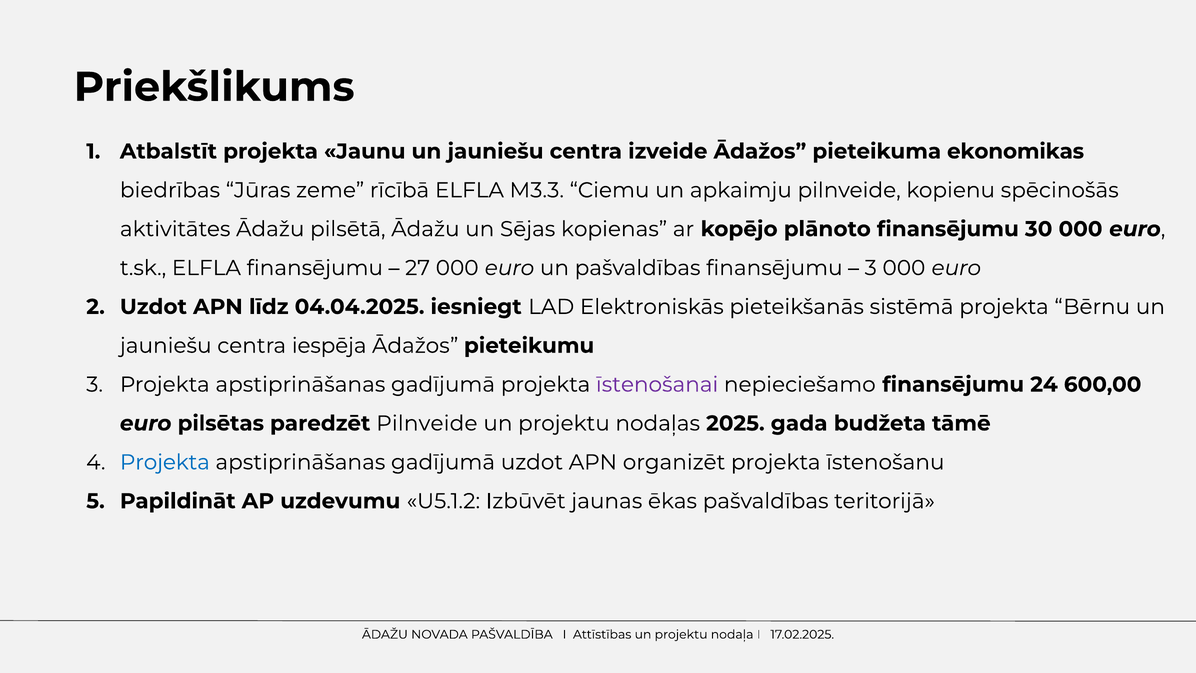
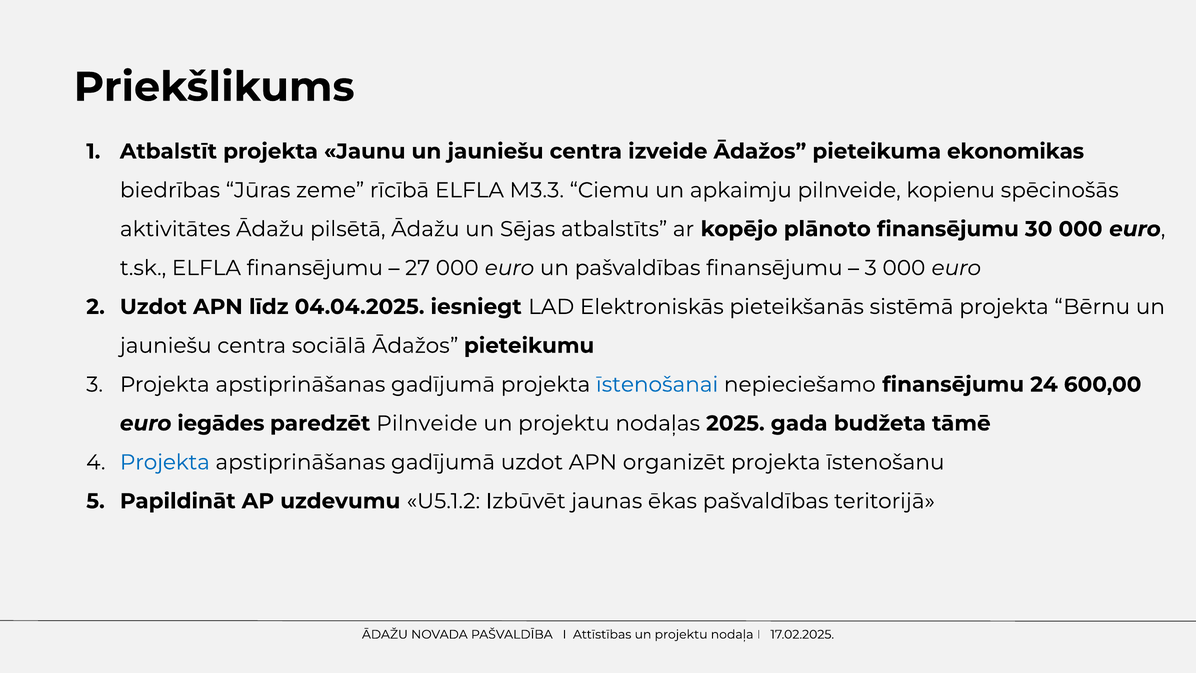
kopienas: kopienas -> atbalstīts (614, 229)
iespēja: iespēja -> sociālā (329, 346)
īstenošanai colour: purple -> blue (657, 384)
pilsētas: pilsētas -> iegādes (221, 423)
